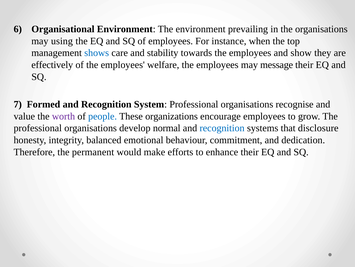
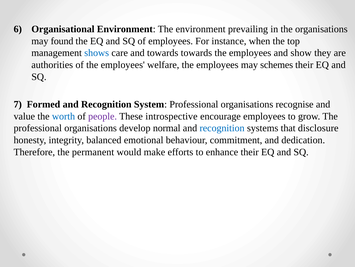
using: using -> found (62, 41)
and stability: stability -> towards (163, 53)
effectively: effectively -> authorities (52, 65)
message: message -> schemes (277, 65)
worth colour: purple -> blue (64, 116)
people colour: blue -> purple (103, 116)
organizations: organizations -> introspective (171, 116)
